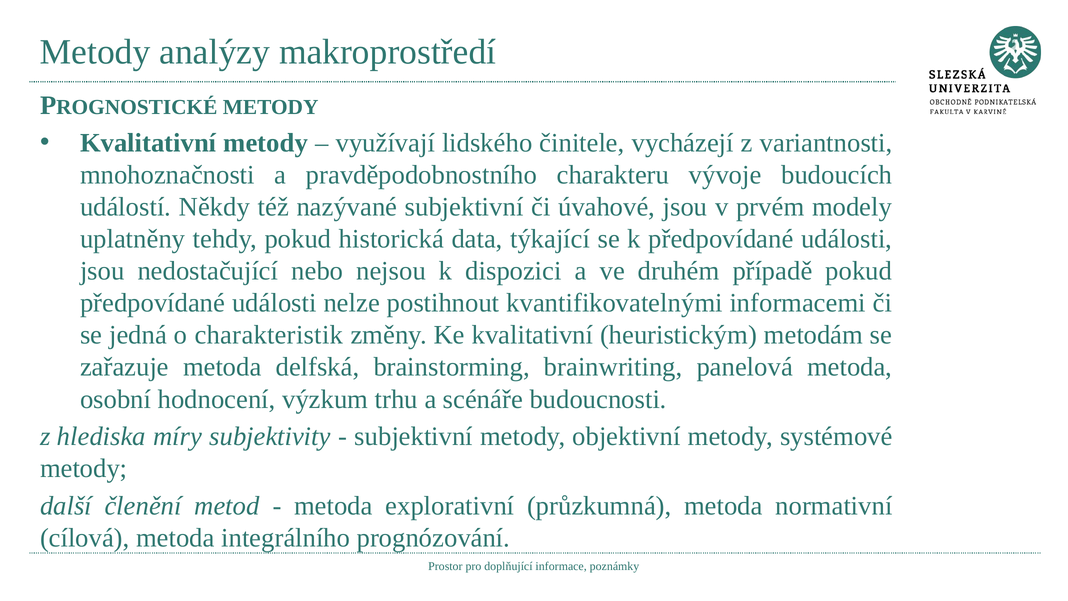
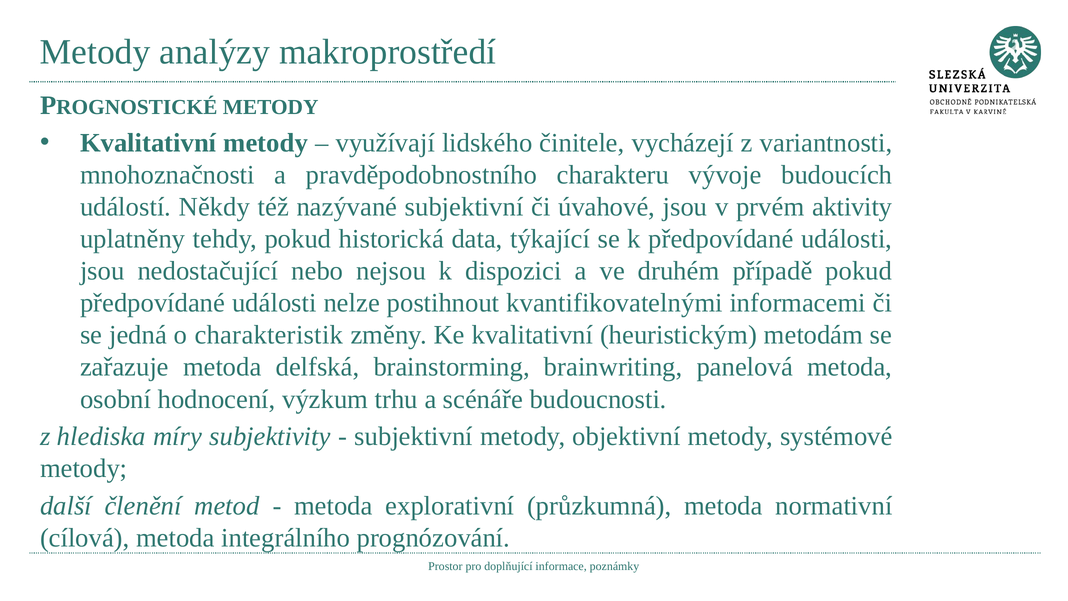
modely: modely -> aktivity (852, 207)
